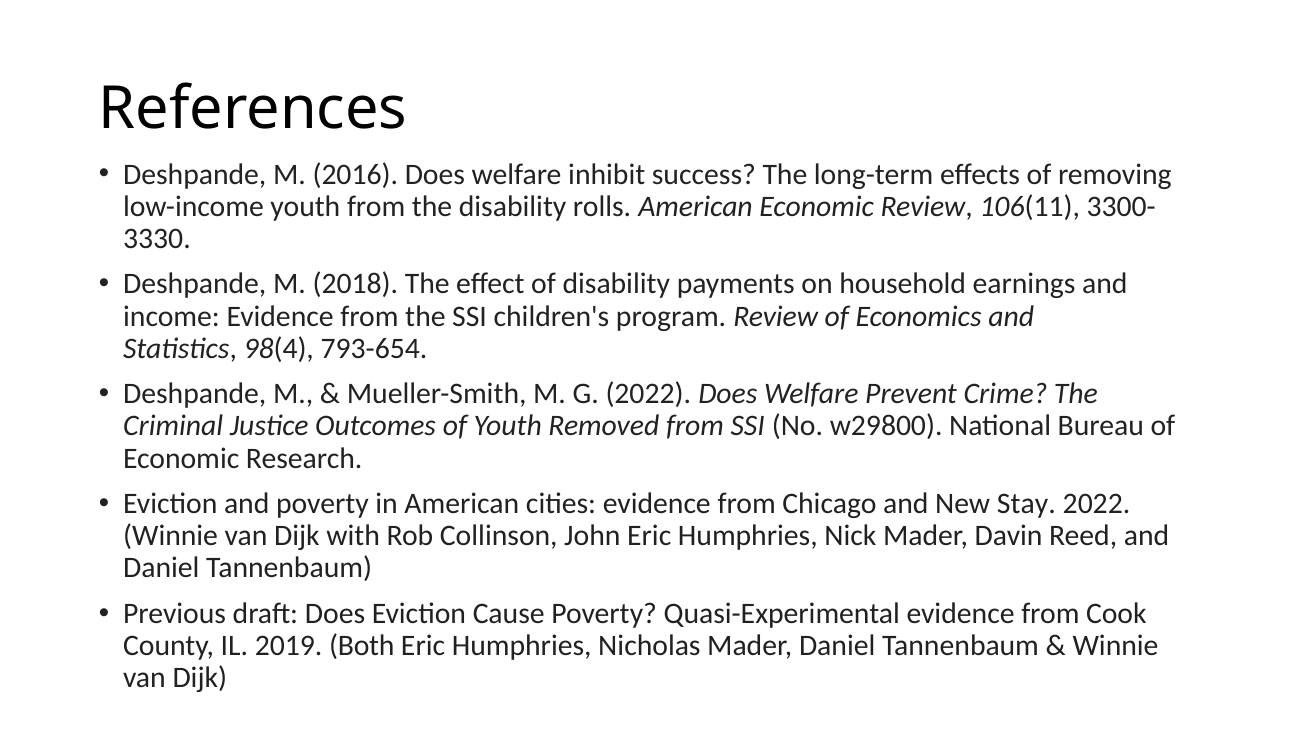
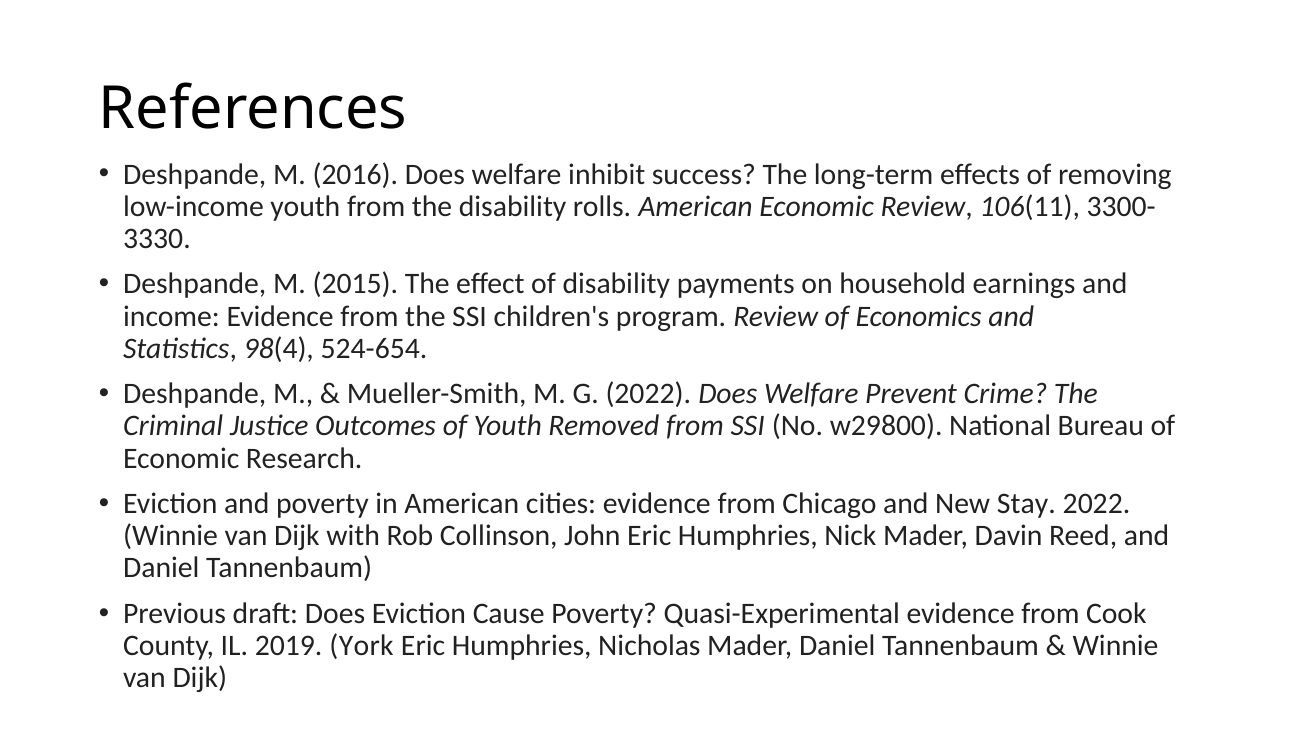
2018: 2018 -> 2015 (355, 284)
793-654: 793-654 -> 524-654 (374, 348)
Both: Both -> York (362, 645)
